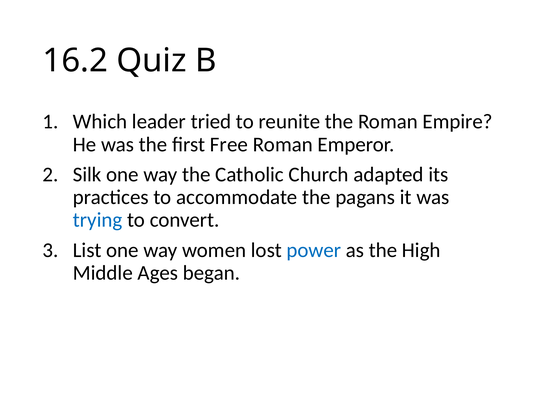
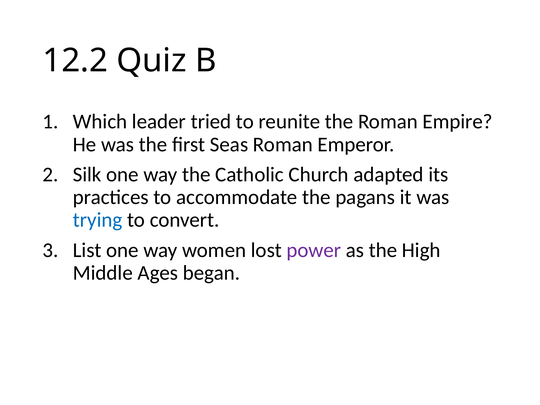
16.2: 16.2 -> 12.2 (75, 60)
Free: Free -> Seas (229, 144)
power colour: blue -> purple (314, 250)
